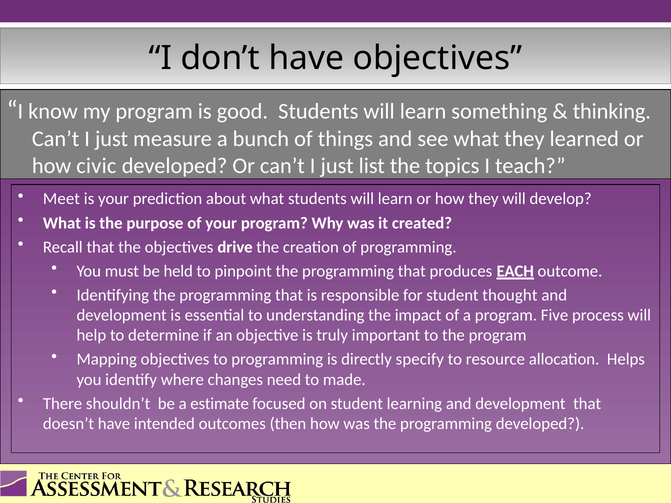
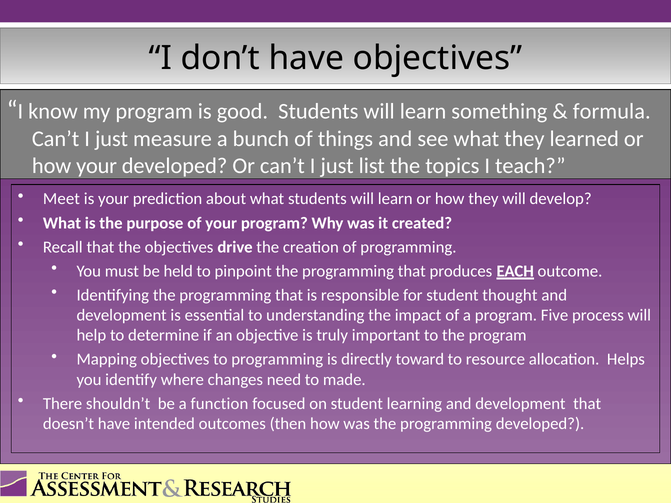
thinking: thinking -> formula (612, 112)
how civic: civic -> your (97, 166)
specify: specify -> toward (420, 360)
estimate: estimate -> function (219, 404)
